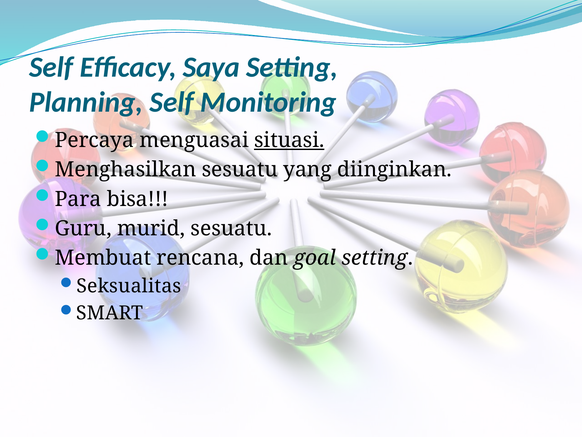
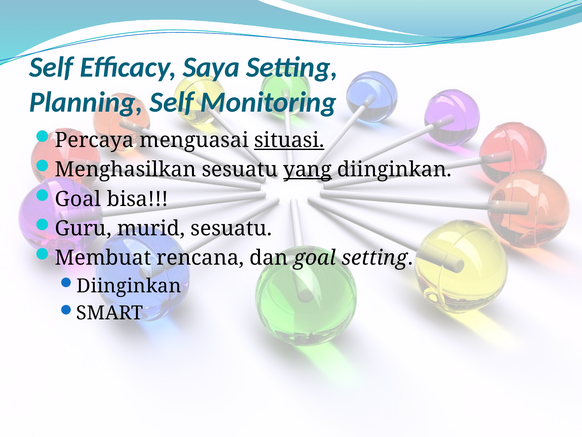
yang underline: none -> present (308, 170)
Para: Para -> Goal (78, 199)
Seksualitas: Seksualitas -> Diinginkan (129, 286)
